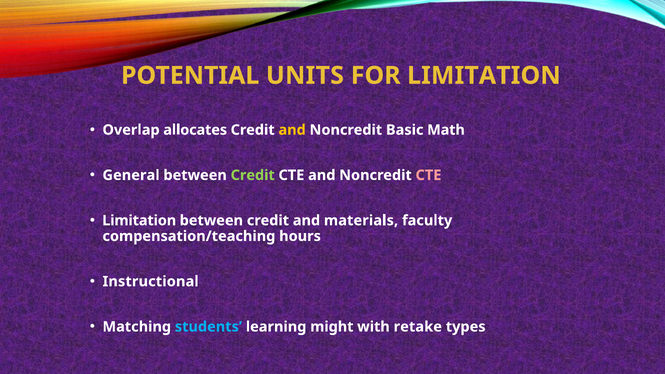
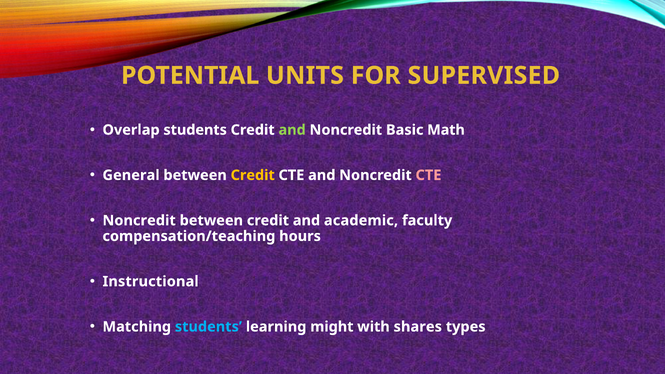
FOR LIMITATION: LIMITATION -> SUPERVISED (484, 76)
Overlap allocates: allocates -> students (195, 130)
and colour: yellow -> light green (292, 130)
Credit colour: light green -> yellow (253, 175)
Limitation: Limitation -> Noncredit (139, 221)
materials: materials -> academic (361, 221)
retake: retake -> shares (418, 327)
